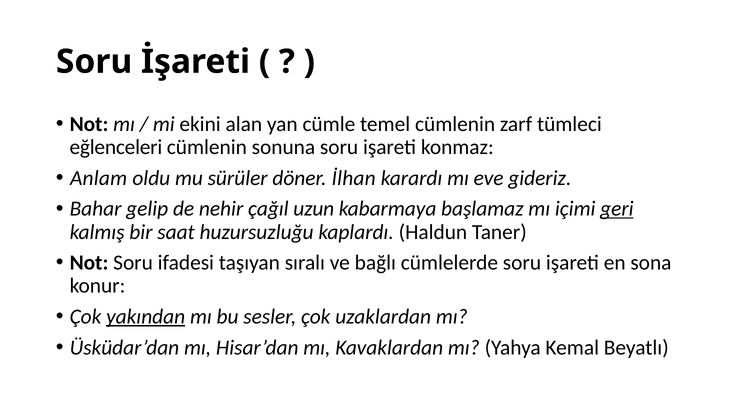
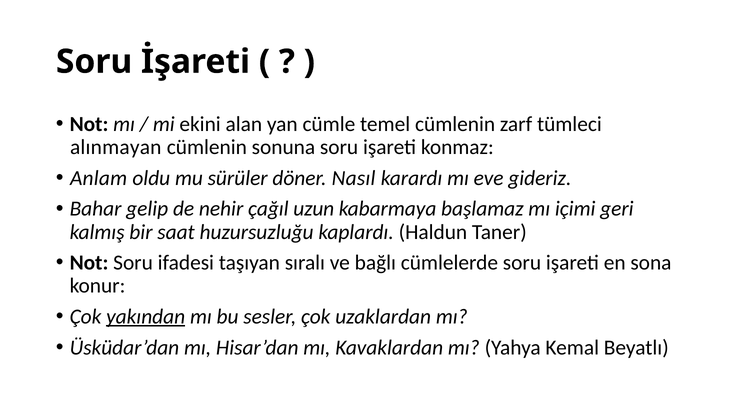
eğlenceleri: eğlenceleri -> alınmayan (116, 147)
İlhan: İlhan -> Nasıl (354, 178)
geri underline: present -> none (617, 208)
